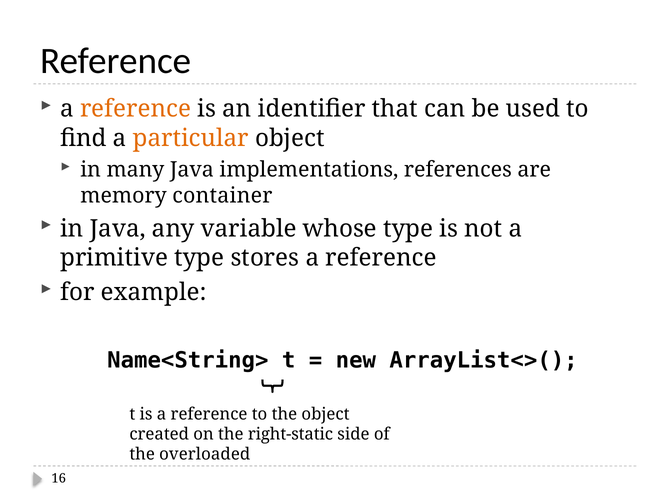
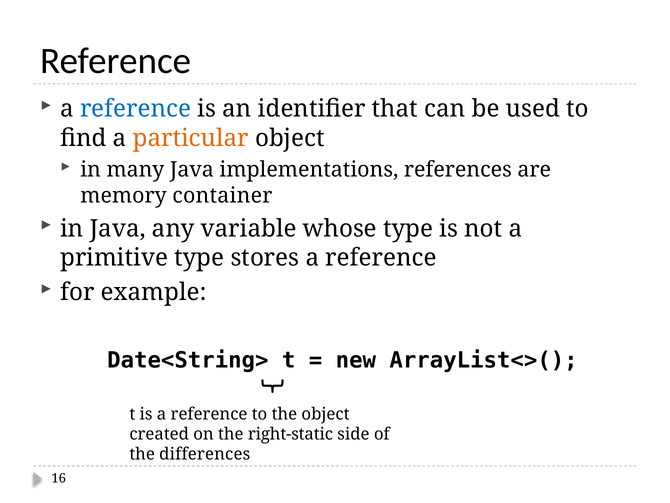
reference colour: orange -> blue (136, 109)
Name<String>: Name<String> -> Date<String> (188, 360)
overloaded: overloaded -> differences (205, 454)
